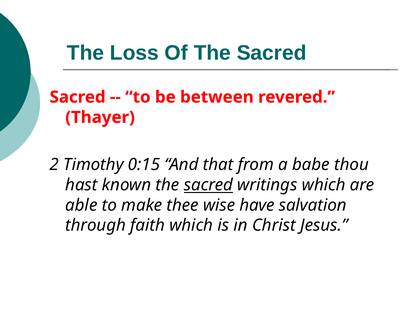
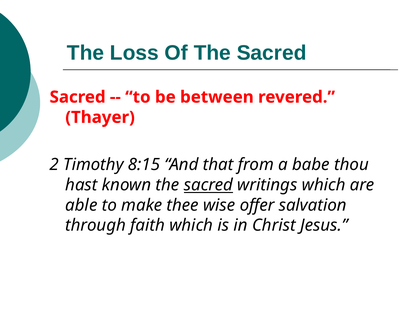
0:15: 0:15 -> 8:15 (144, 165)
have: have -> offer (257, 205)
